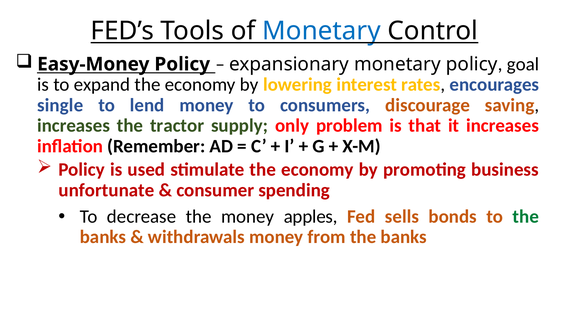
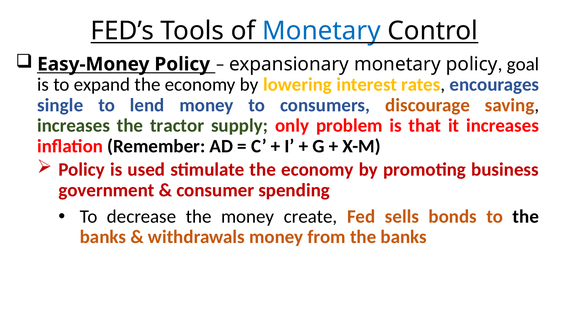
unfortunate: unfortunate -> government (106, 190)
apples: apples -> create (311, 217)
the colour: green -> black (526, 217)
